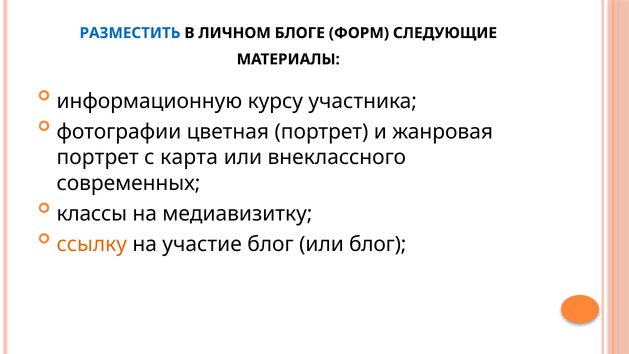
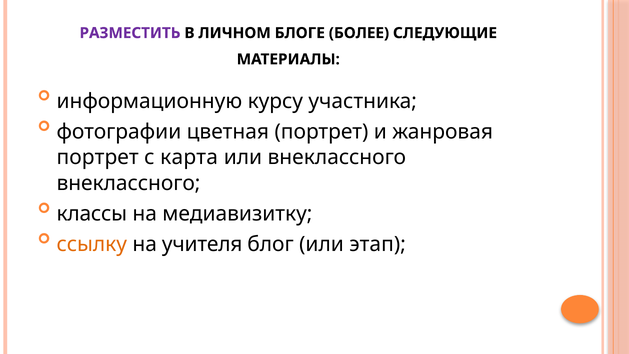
РАЗМЕСТИТЬ colour: blue -> purple (130, 33)
ФОРМ: ФОРМ -> БОЛЕЕ (359, 33)
современных: современных -> внеклассного (128, 183)
участие: участие -> учителя (202, 244)
или блог: блог -> этап (378, 244)
